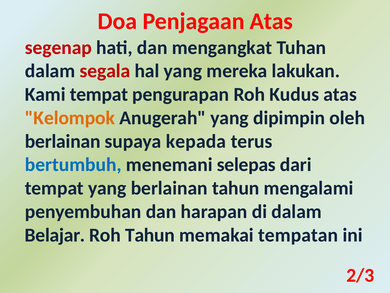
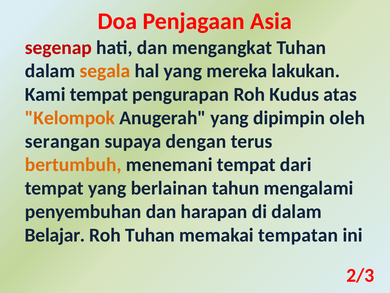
Penjagaan Atas: Atas -> Asia (271, 21)
segala colour: red -> orange (105, 71)
berlainan: berlainan -> serangan (63, 141)
kepada: kepada -> dengan (196, 141)
bertumbuh colour: blue -> orange (73, 165)
menemani selepas: selepas -> tempat (246, 165)
Roh Tahun: Tahun -> Tuhan (150, 235)
